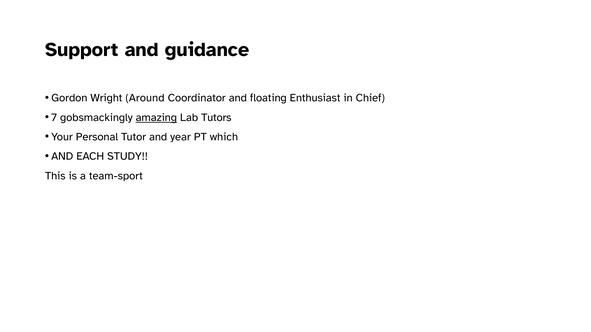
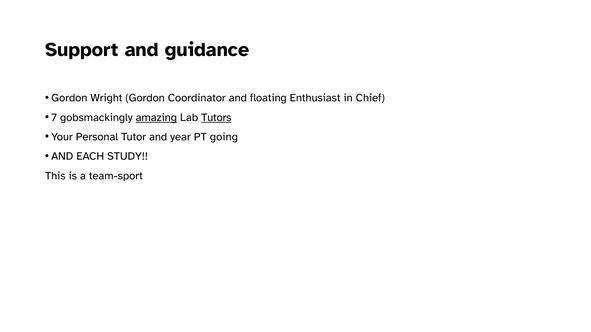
Wright Around: Around -> Gordon (145, 98)
Tutors underline: none -> present (216, 118)
which: which -> going (224, 137)
